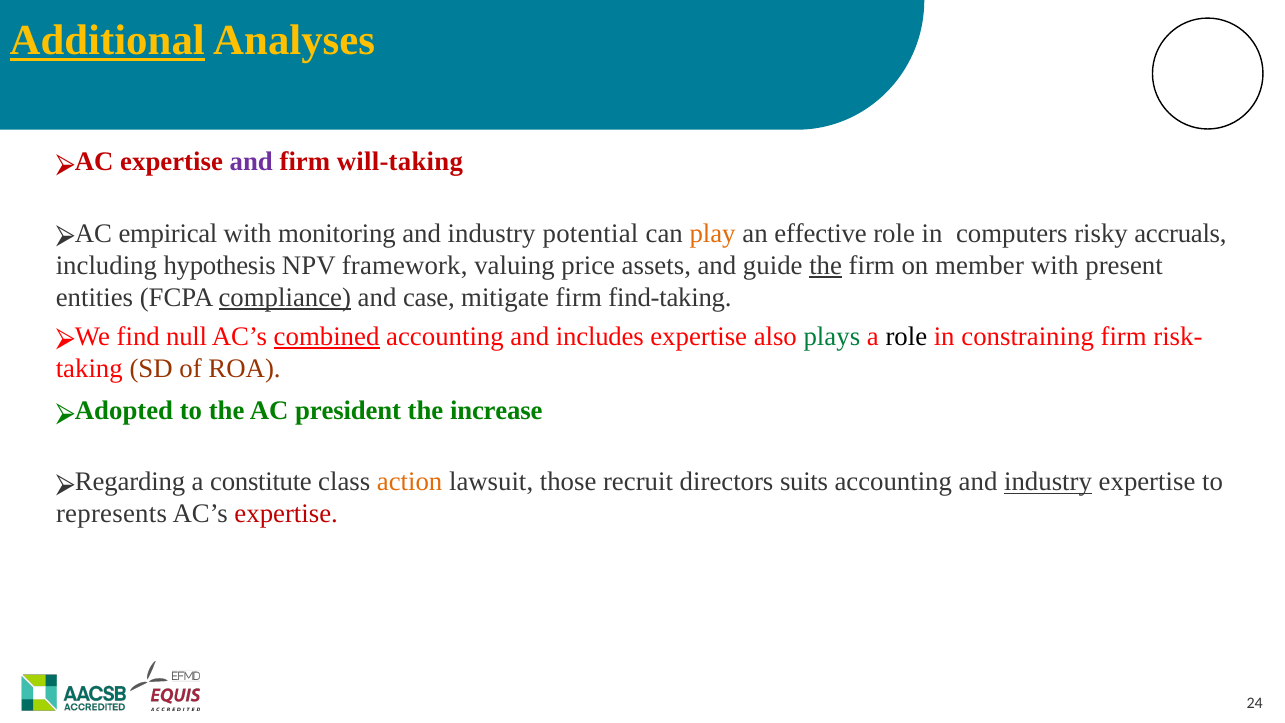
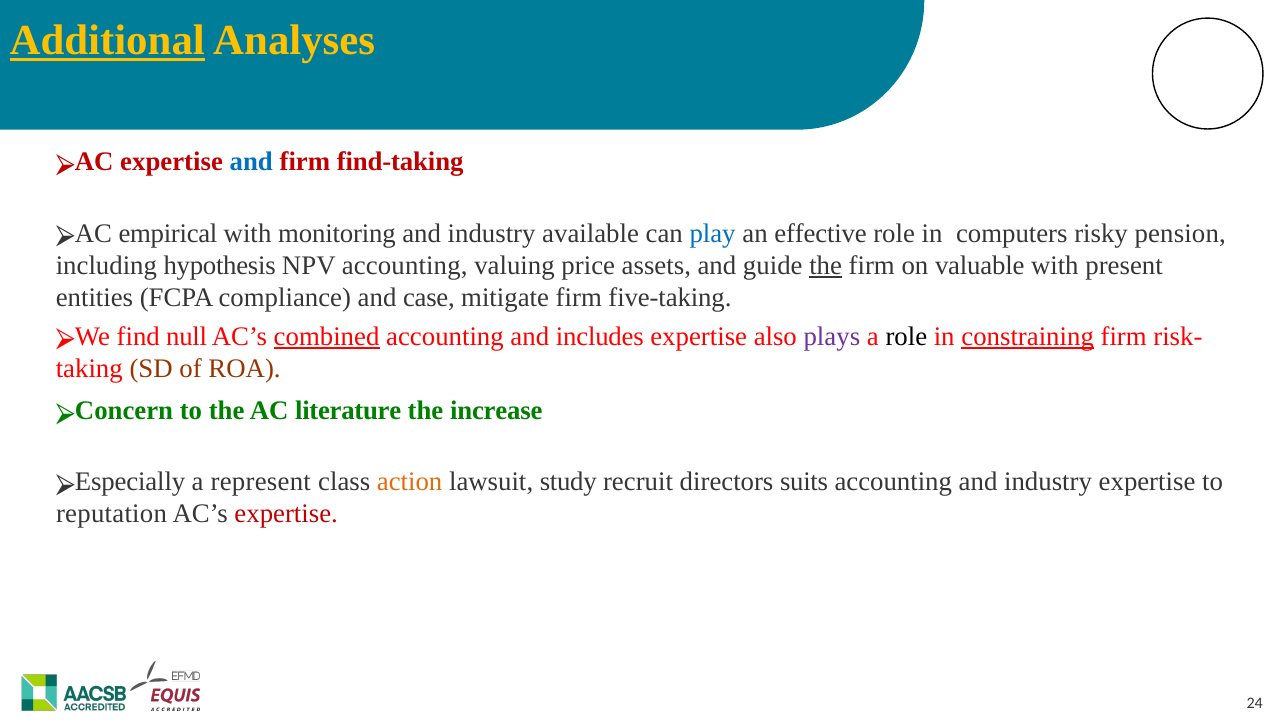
and colour: purple -> blue (251, 162)
will-taking: will-taking -> find-taking (400, 162)
potential: potential -> available (591, 233)
play colour: orange -> blue (713, 233)
accruals: accruals -> pension (1180, 233)
NPV framework: framework -> accounting (405, 265)
member: member -> valuable (980, 265)
compliance underline: present -> none (285, 298)
find-taking: find-taking -> five-taking (670, 298)
plays colour: green -> purple (832, 336)
constraining underline: none -> present (1028, 336)
Adopted: Adopted -> Concern (124, 410)
president: president -> literature (348, 410)
Regarding: Regarding -> Especially (130, 482)
constitute: constitute -> represent (261, 482)
those: those -> study (568, 482)
industry underline: present -> none (1048, 482)
represents: represents -> reputation (111, 514)
